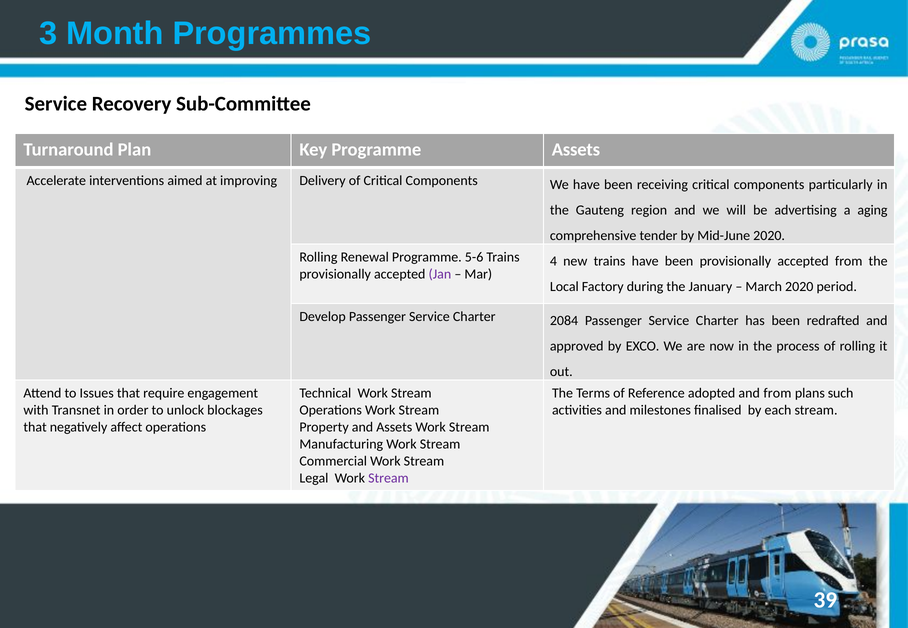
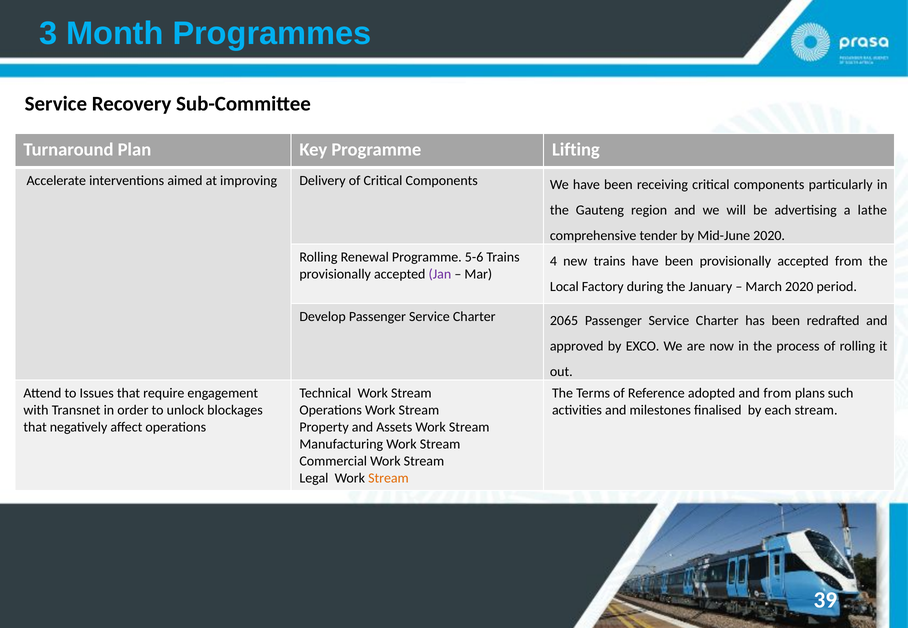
Programme Assets: Assets -> Lifting (576, 150)
aging: aging -> lathe (872, 210)
2084: 2084 -> 2065 (564, 321)
Stream colour: purple -> orange (388, 479)
